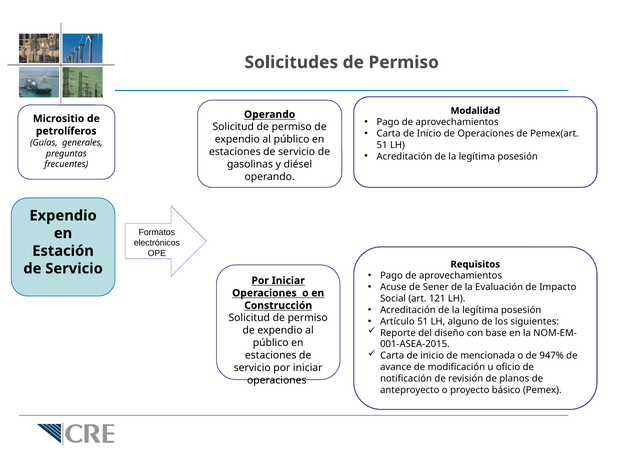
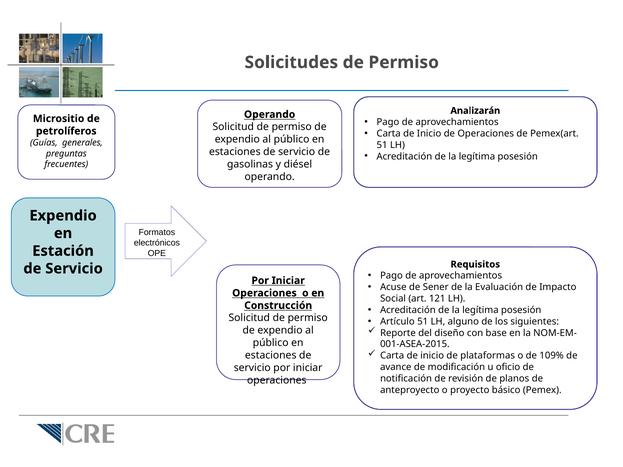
Modalidad: Modalidad -> Analizarán (475, 111)
mencionada: mencionada -> plataformas (488, 356)
947%: 947% -> 109% (552, 356)
